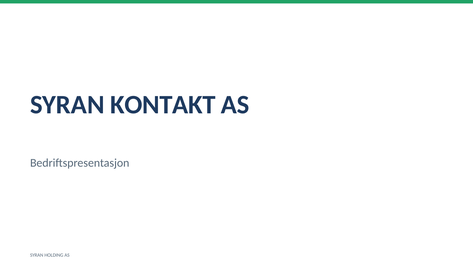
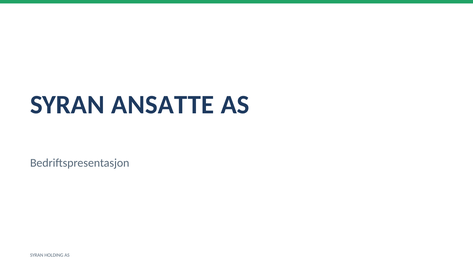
KONTAKT: KONTAKT -> ANSATTE (163, 105)
